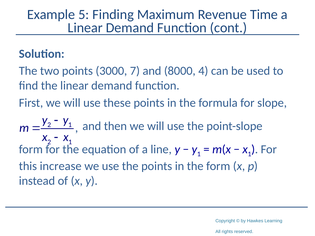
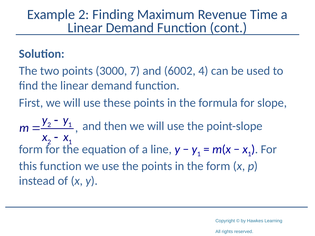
Example 5: 5 -> 2 (84, 15)
8000: 8000 -> 6002 (180, 71)
this increase: increase -> function (61, 166)
